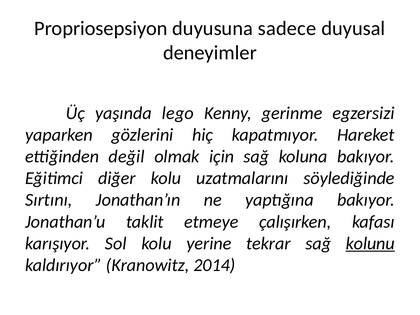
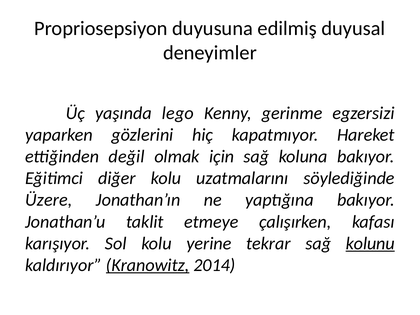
sadece: sadece -> edilmiş (287, 28)
Sırtını: Sırtını -> Üzere (49, 200)
Kranowitz underline: none -> present (148, 265)
